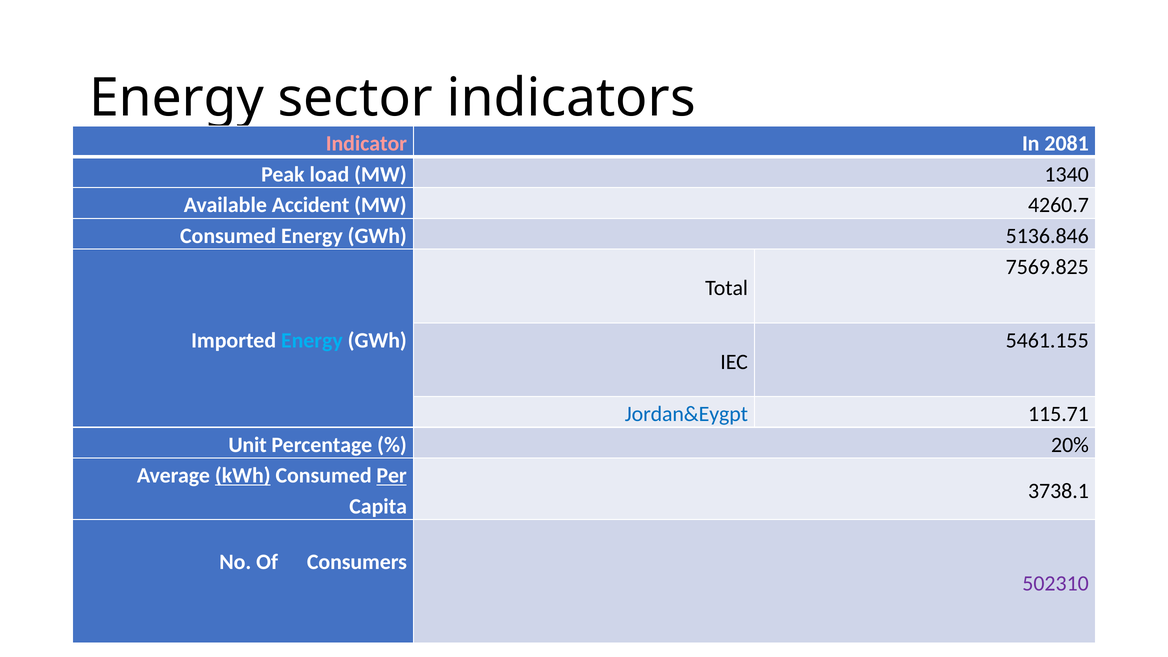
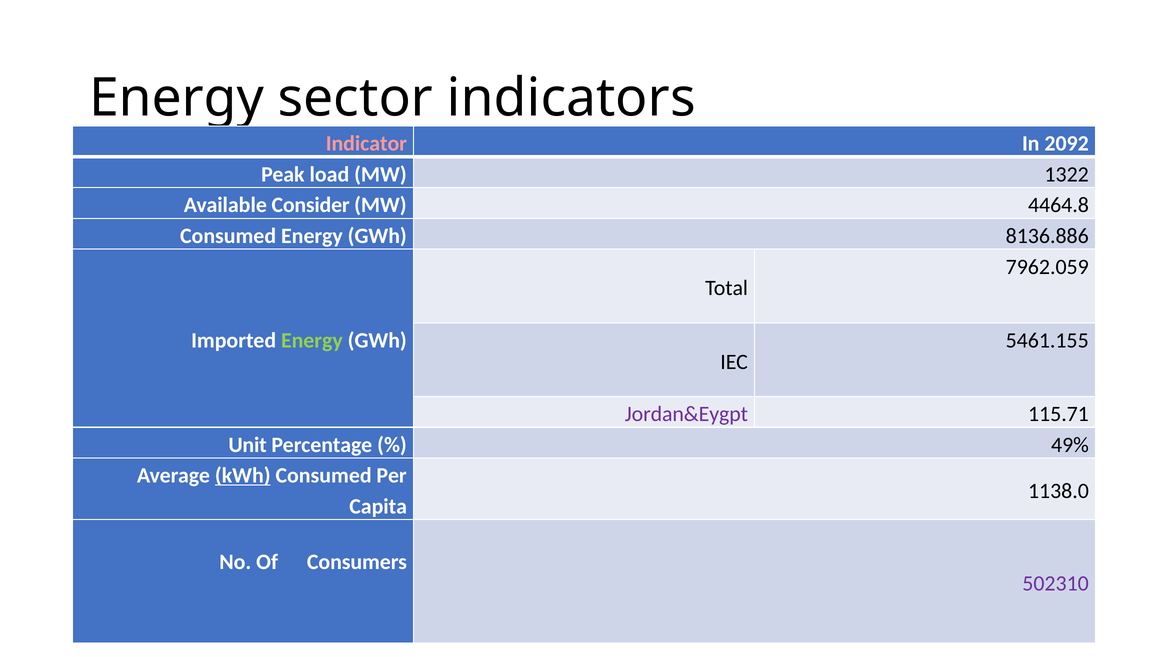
2081: 2081 -> 2092 (1067, 144)
1340: 1340 -> 1322 (1067, 174)
Accident: Accident -> Consider (311, 205)
4260.7: 4260.7 -> 4464.8 (1058, 205)
5136.846: 5136.846 -> 8136.886 (1047, 236)
7569.825: 7569.825 -> 7962.059 (1047, 267)
Energy colour: light blue -> light green (312, 340)
Jordan&Eygpt colour: blue -> purple (686, 414)
20%: 20% -> 49% (1070, 445)
Per underline: present -> none (392, 476)
3738.1: 3738.1 -> 1138.0 (1058, 491)
